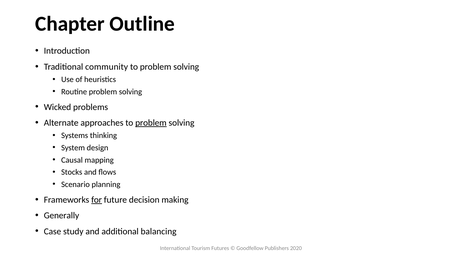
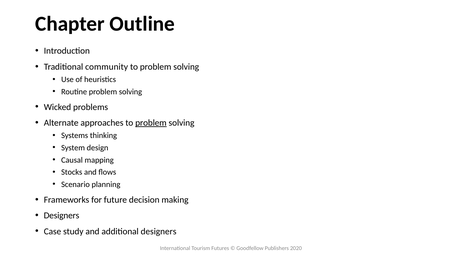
for underline: present -> none (97, 200)
Generally: Generally -> Designers (62, 215)
additional balancing: balancing -> designers (159, 231)
